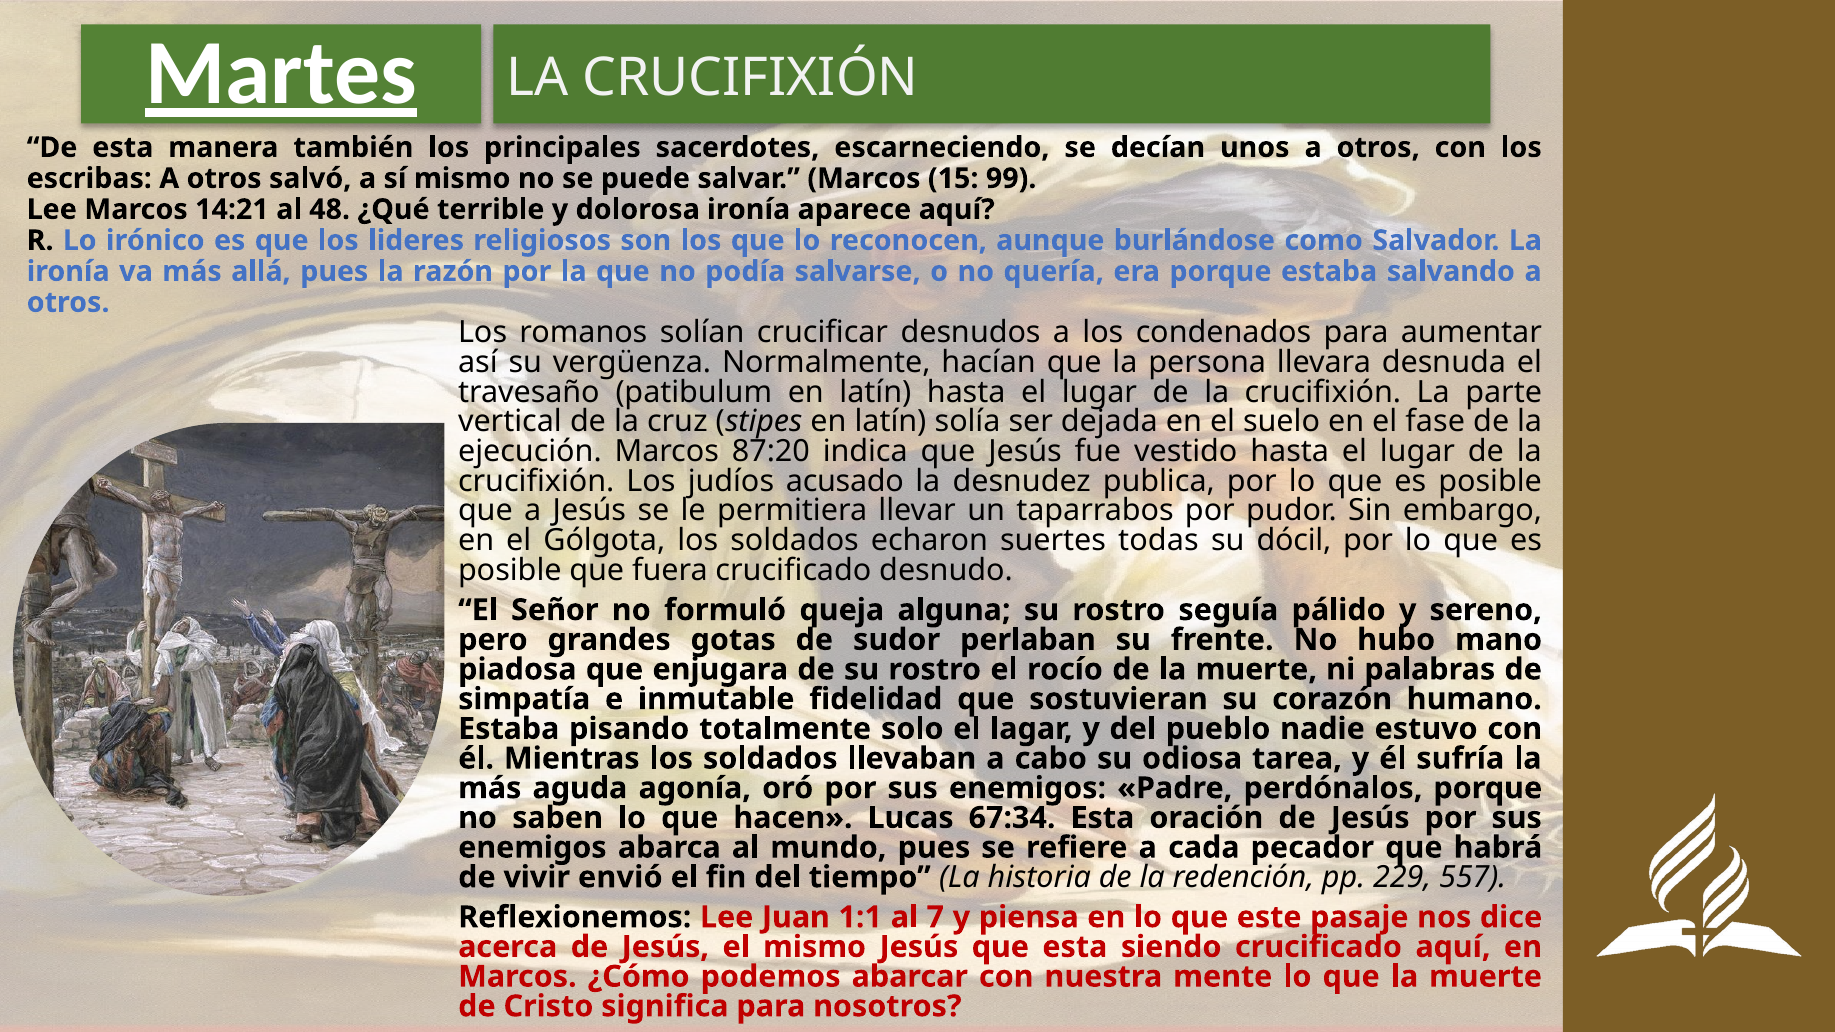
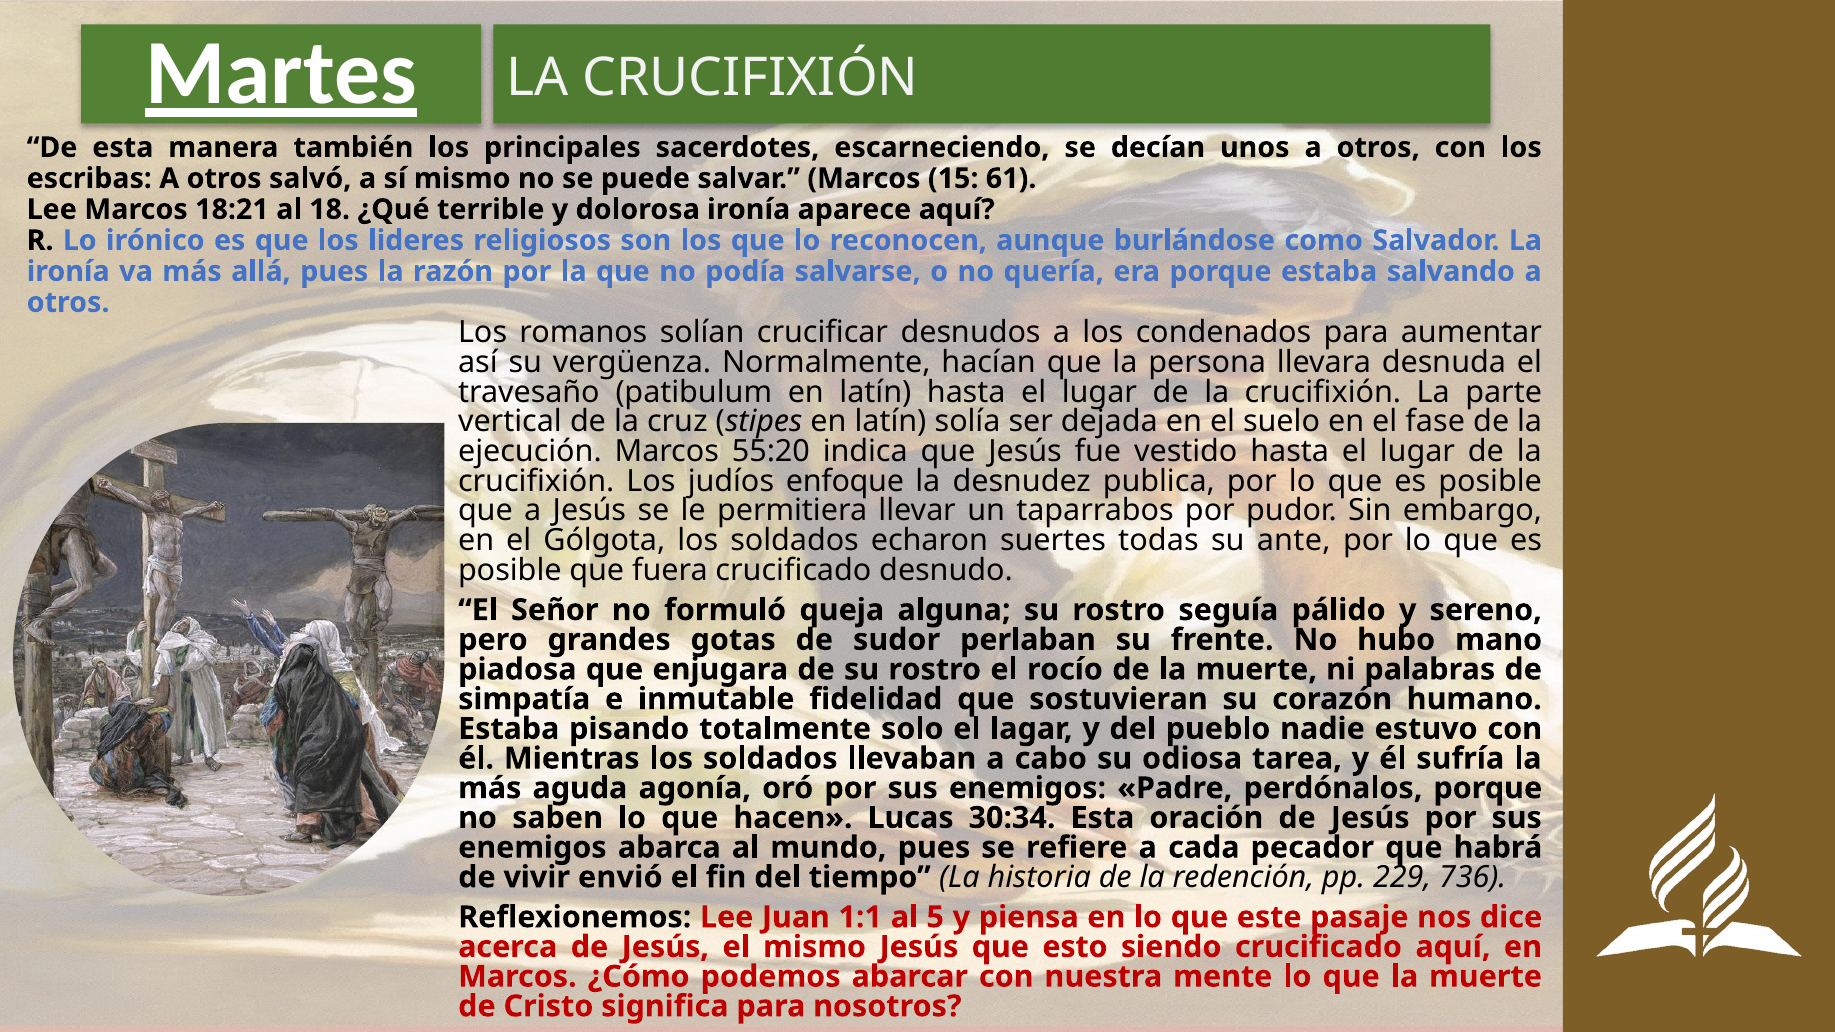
99: 99 -> 61 (1011, 179)
14:21: 14:21 -> 18:21 (232, 209)
48: 48 -> 18 (330, 209)
87:20: 87:20 -> 55:20 (771, 451)
acusado: acusado -> enfoque (845, 481)
dócil: dócil -> ante (1294, 540)
67:34: 67:34 -> 30:34 (1012, 818)
557: 557 -> 736 (1473, 877)
7: 7 -> 5 (935, 917)
que esta: esta -> esto (1075, 947)
